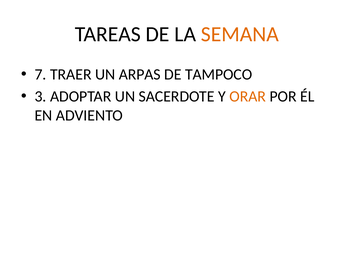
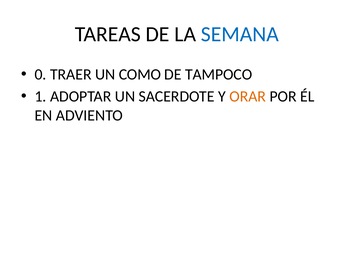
SEMANA colour: orange -> blue (240, 34)
7: 7 -> 0 (40, 74)
ARPAS: ARPAS -> COMO (140, 74)
3: 3 -> 1 (40, 96)
